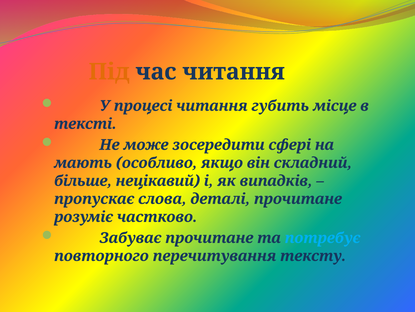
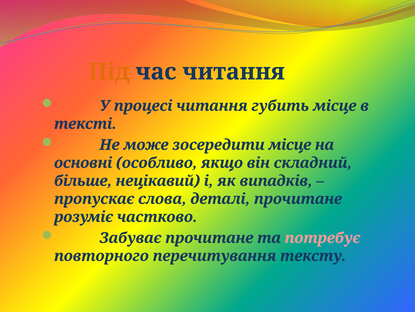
зосередити сфері: сфері -> місце (290, 145)
мають: мають -> основні (83, 163)
потребує colour: light blue -> pink (323, 237)
